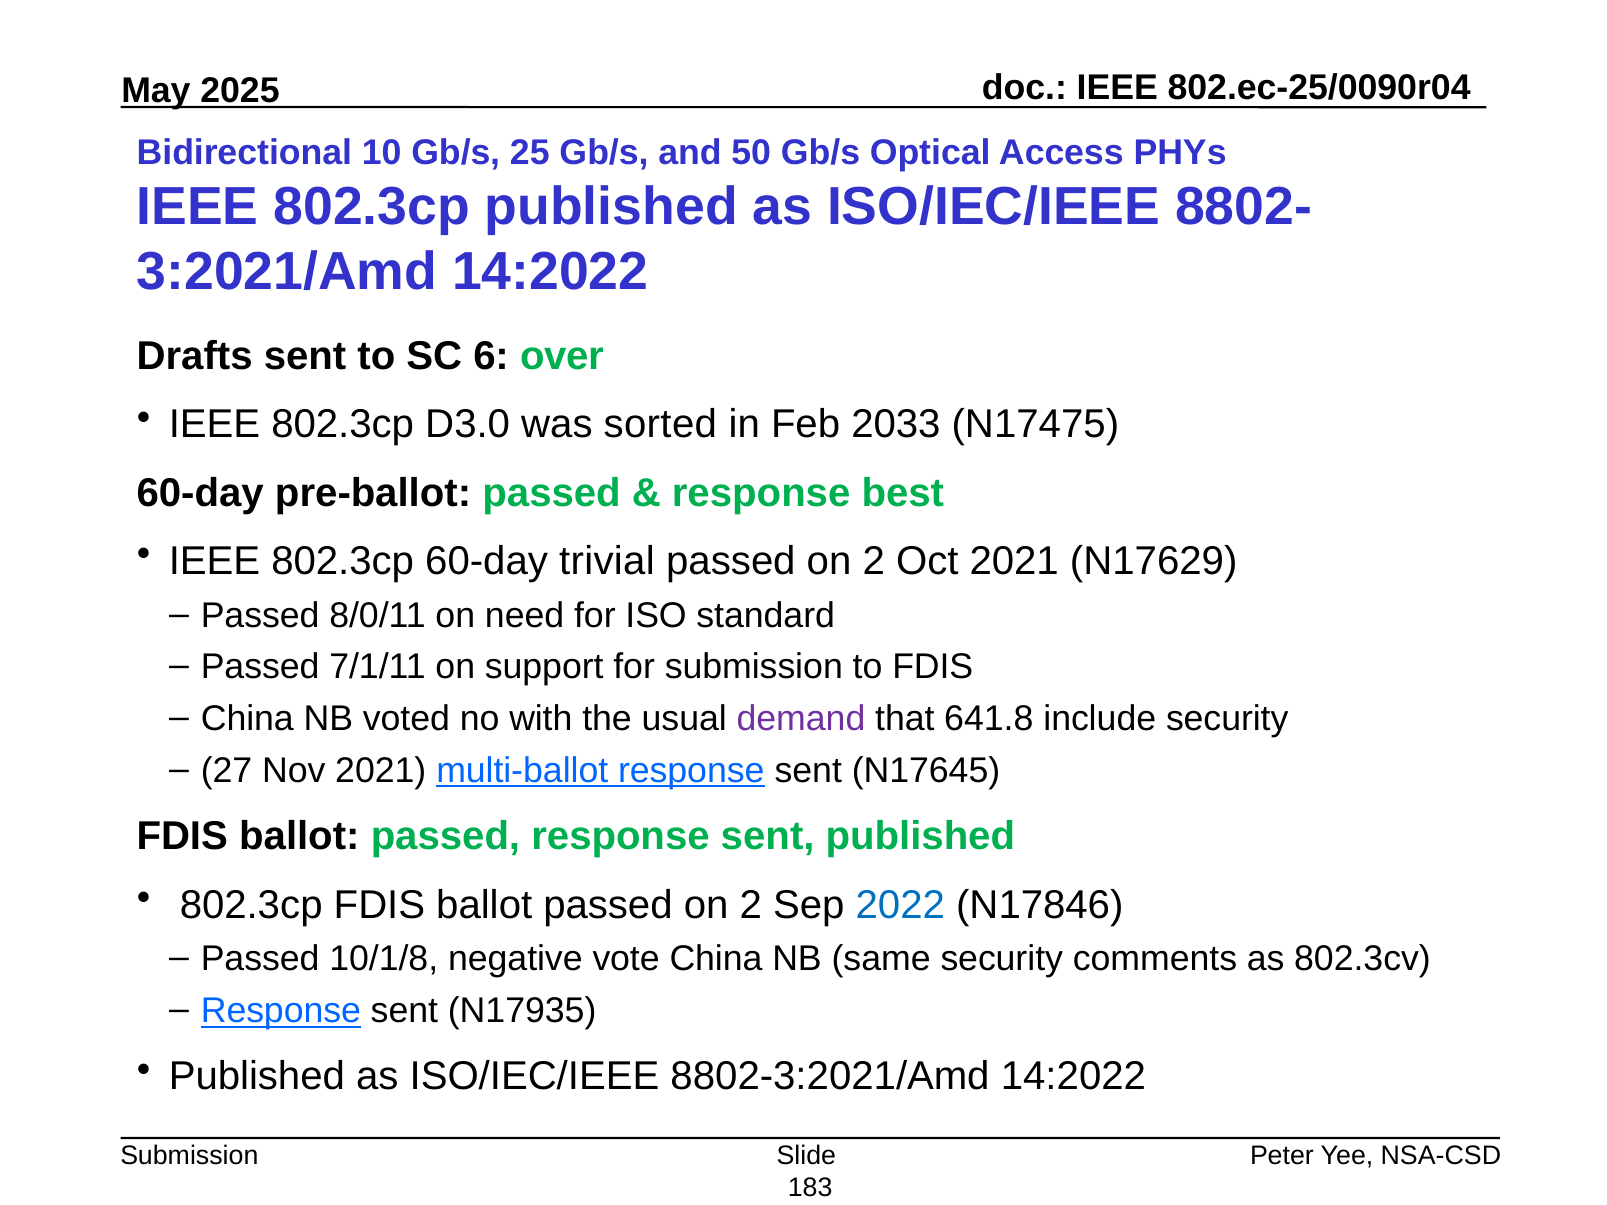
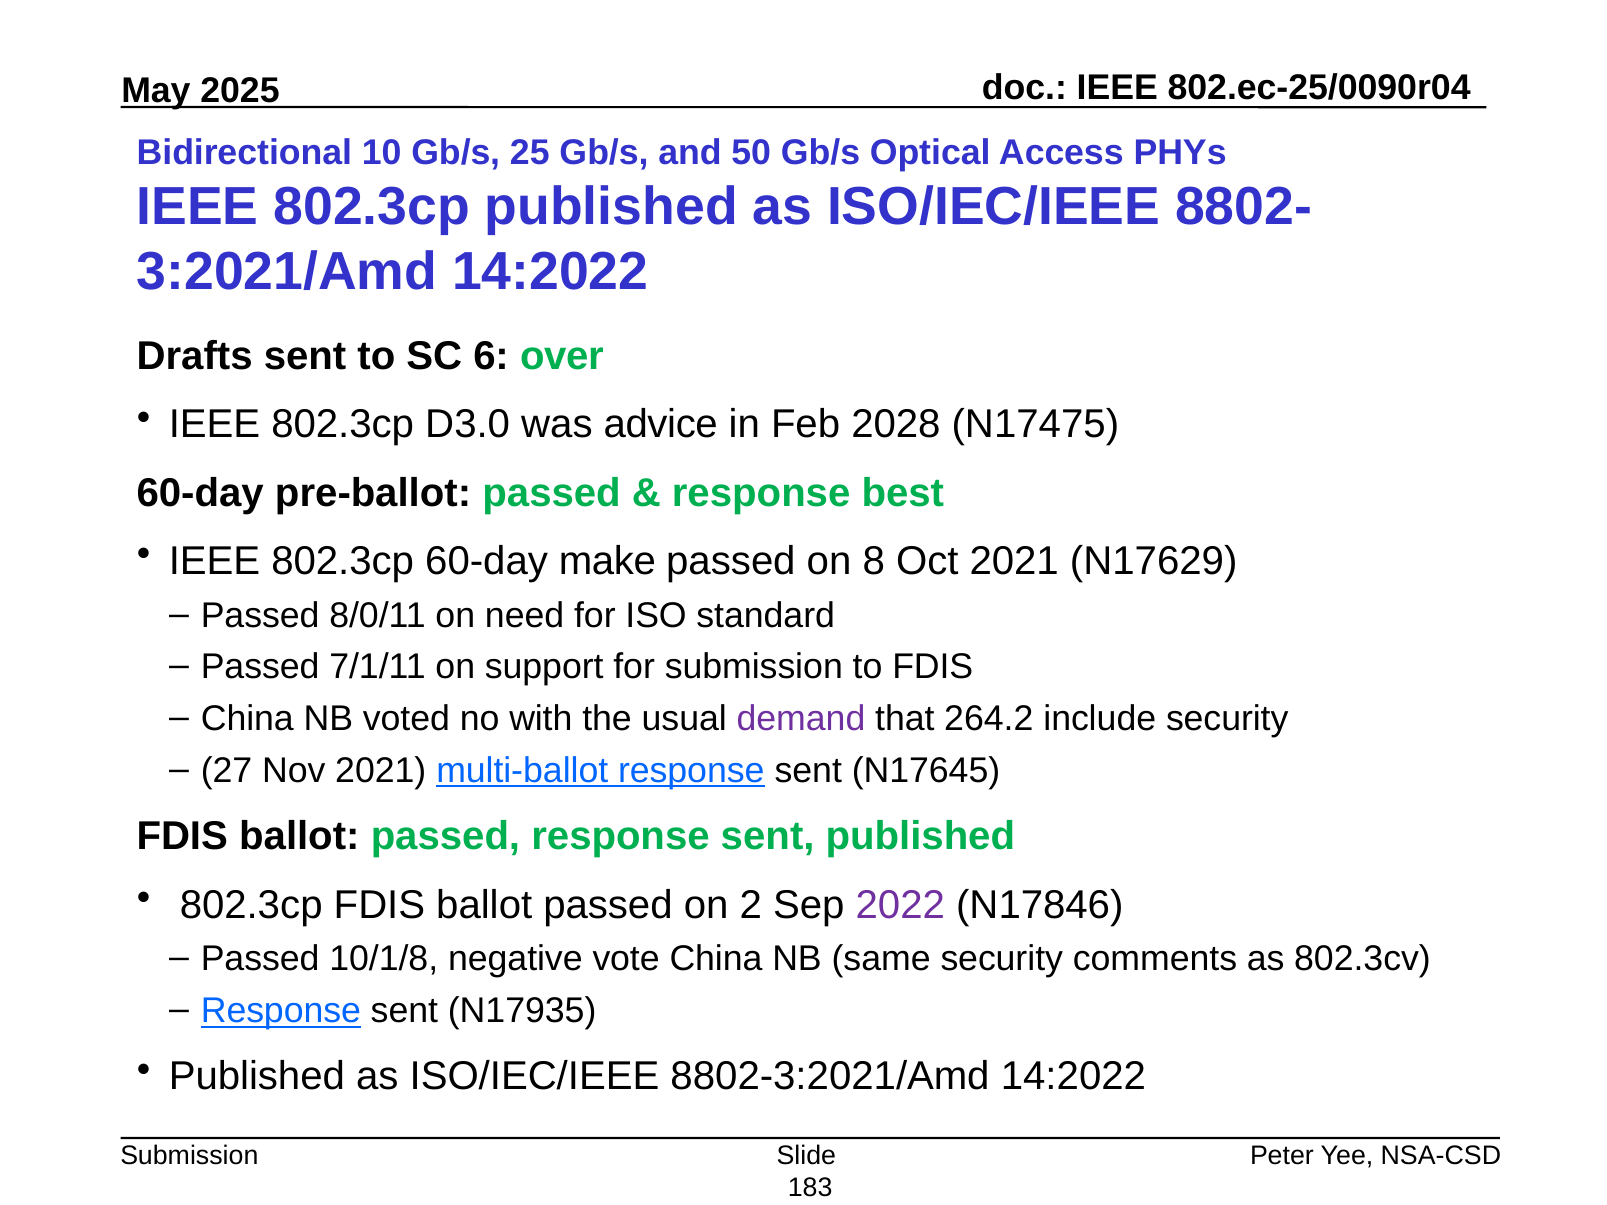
sorted: sorted -> advice (661, 425)
2033: 2033 -> 2028 (896, 425)
trivial: trivial -> make (607, 561)
2: 2 -> 8 (874, 561)
641.8: 641.8 -> 264.2 (989, 719)
2022 colour: blue -> purple (900, 905)
